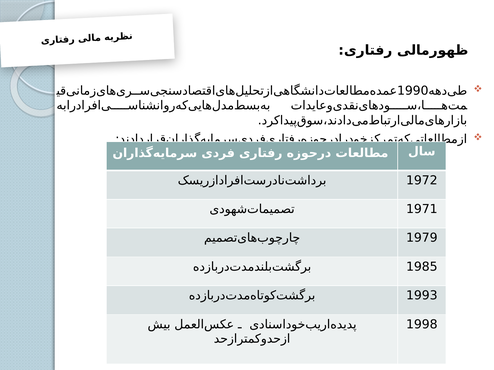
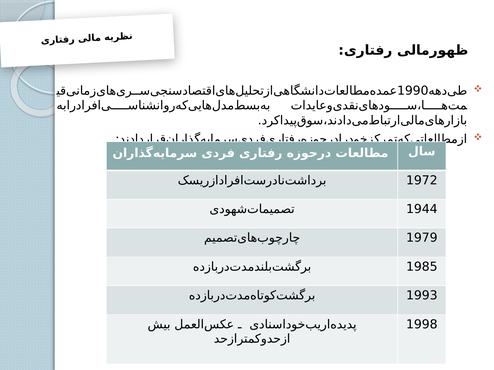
1971: 1971 -> 1944 (422, 209)
